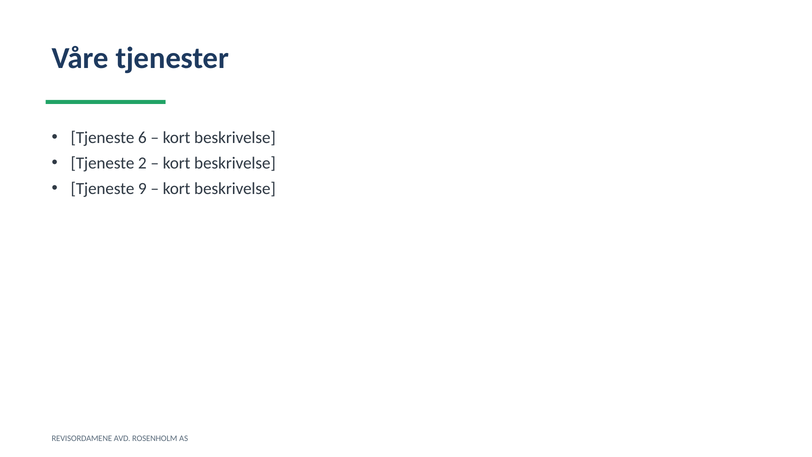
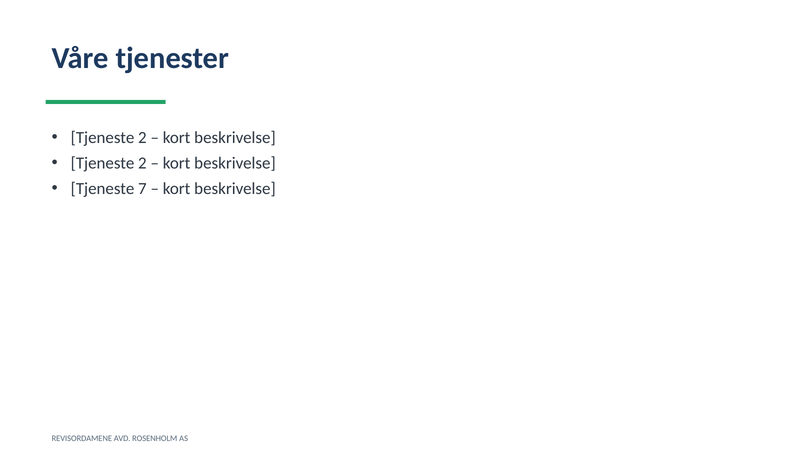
6: 6 -> 2 (142, 138)
9: 9 -> 7 (142, 188)
